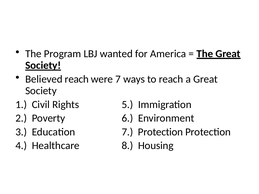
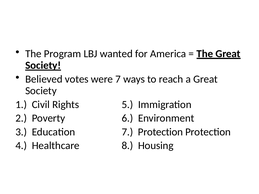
Believed reach: reach -> votes (77, 79)
